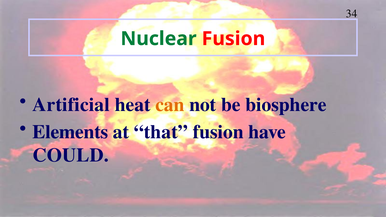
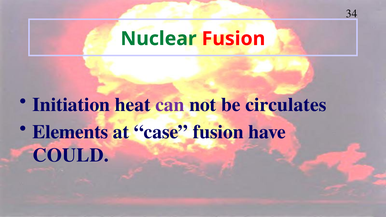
Artificial: Artificial -> Initiation (71, 105)
can colour: orange -> purple (170, 105)
biosphere: biosphere -> circulates (286, 105)
that: that -> case (161, 132)
